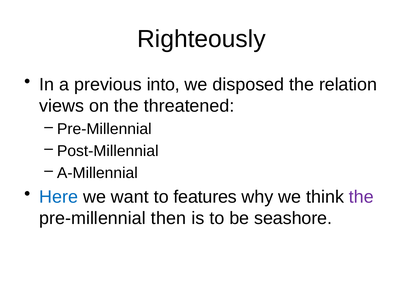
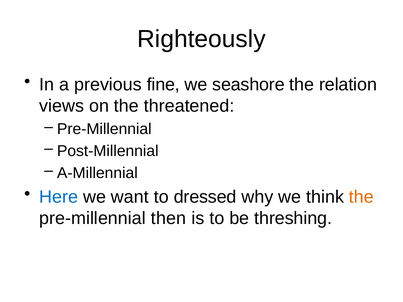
into: into -> fine (163, 85)
disposed: disposed -> seashore (248, 85)
features: features -> dressed (205, 197)
the colour: purple -> orange (361, 197)
seashore: seashore -> threshing (293, 218)
